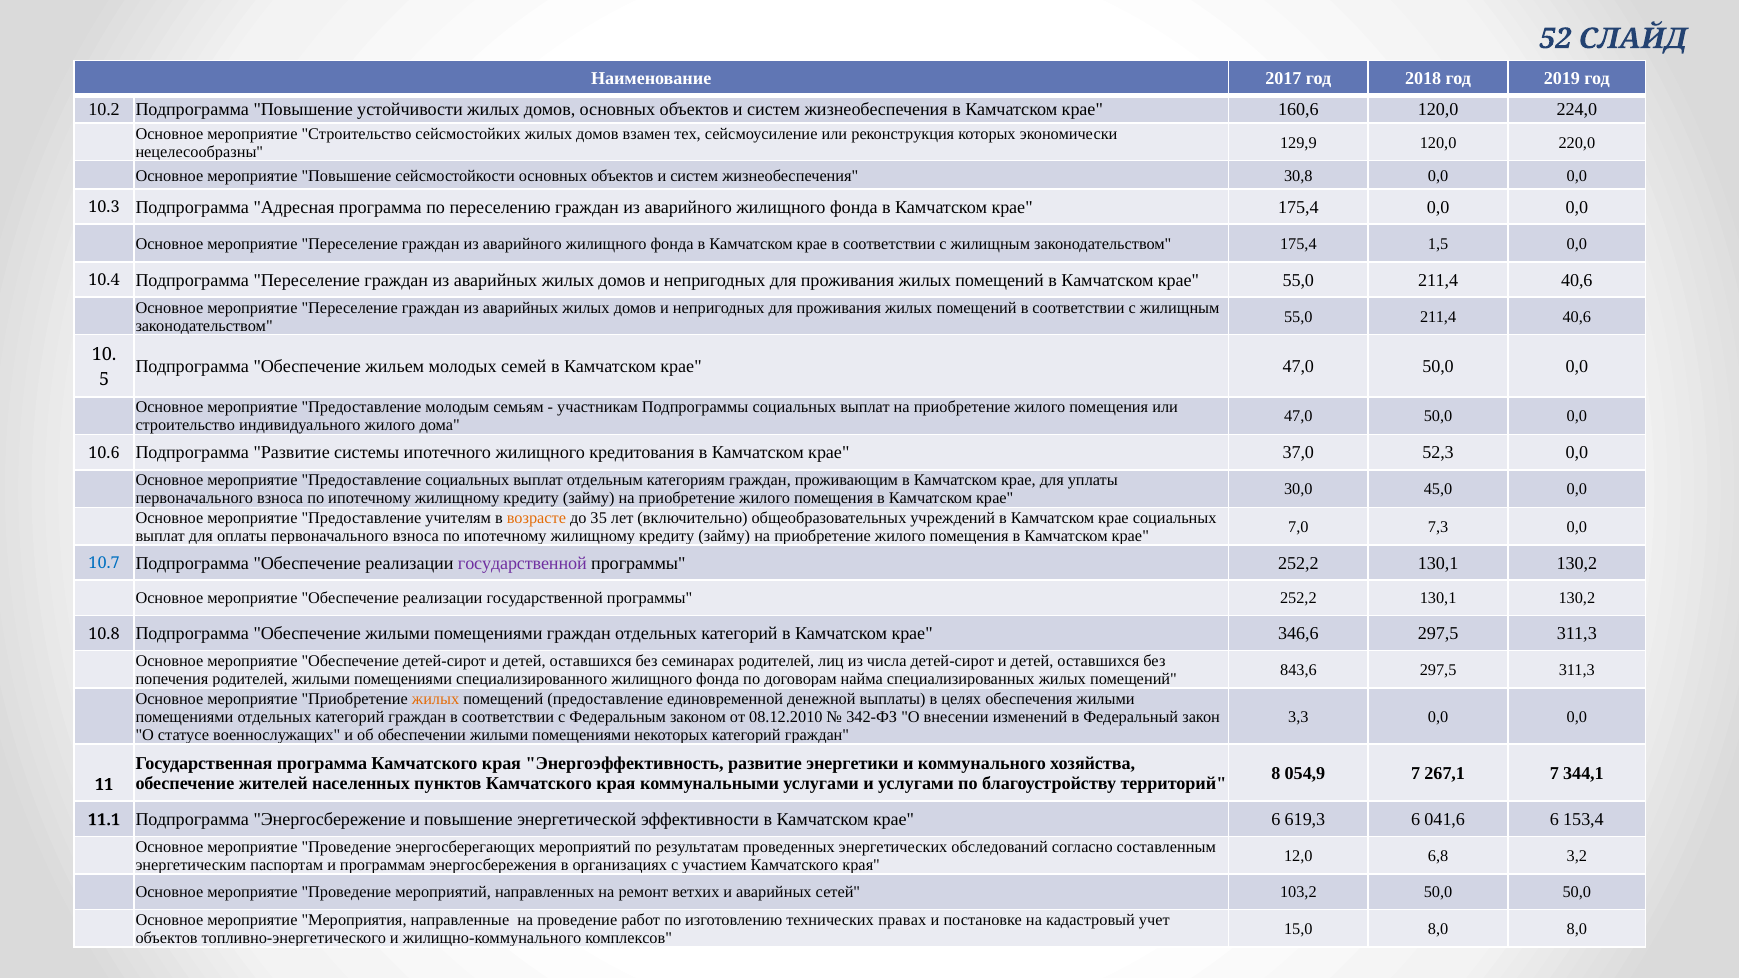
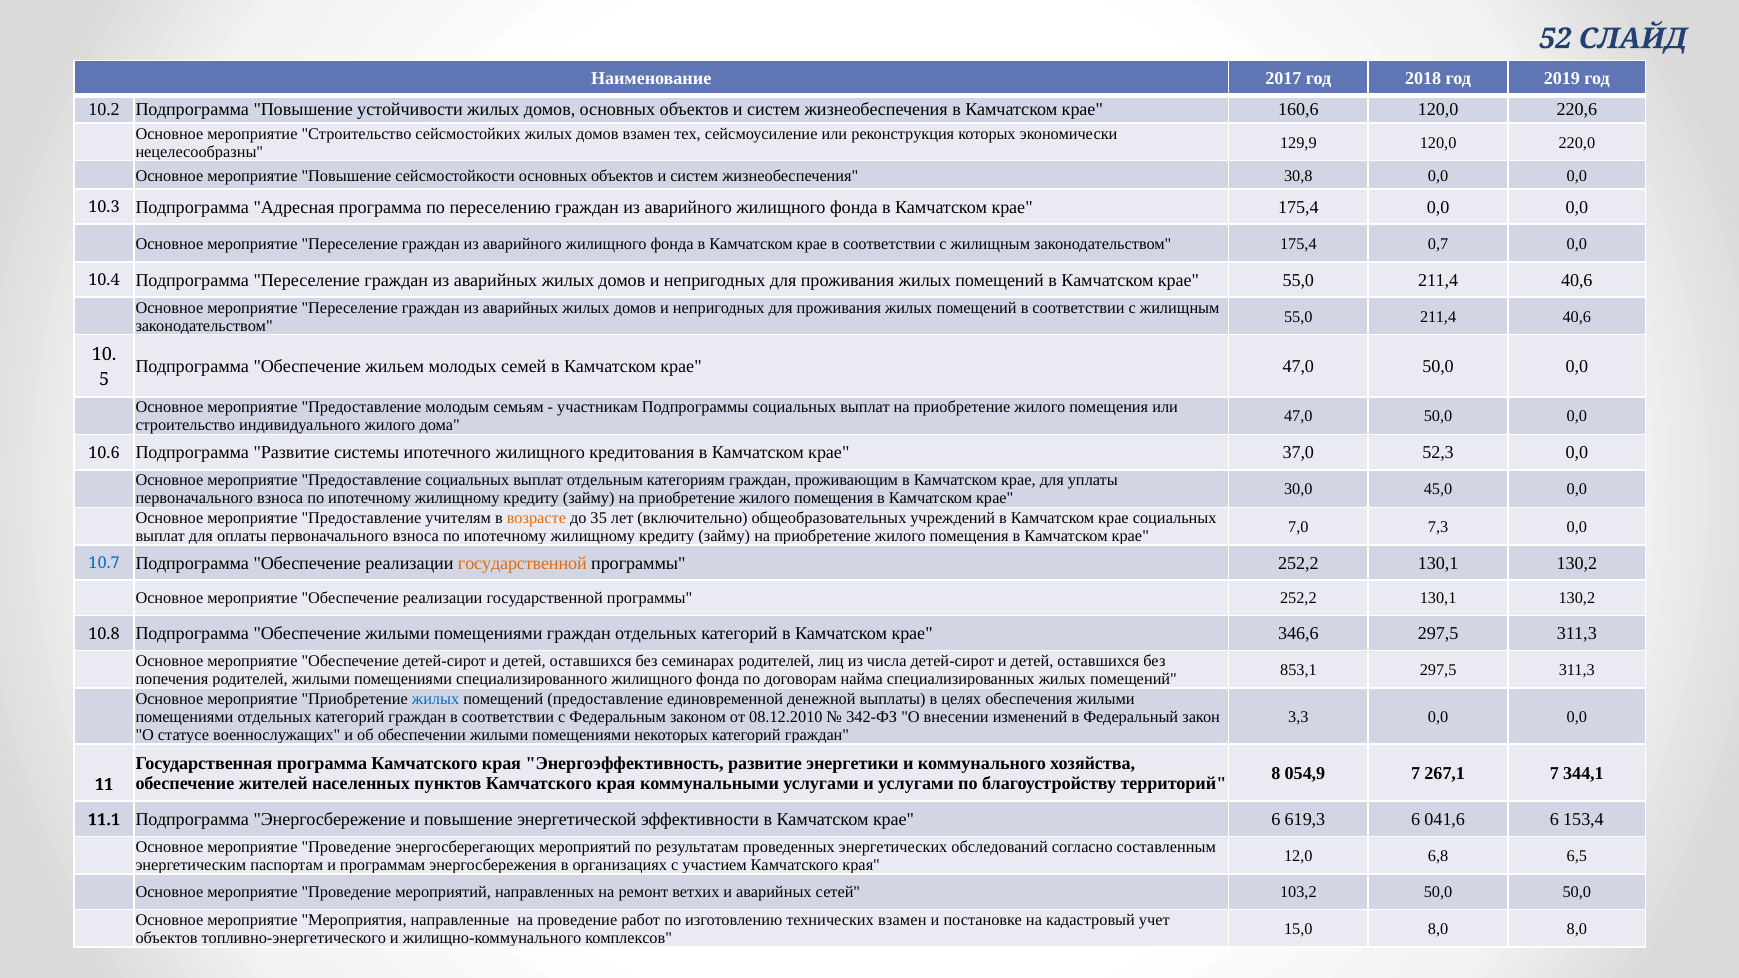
224,0: 224,0 -> 220,6 (1577, 110)
1,5: 1,5 -> 0,7 (1438, 244)
государственной colour: purple -> orange (522, 563)
843,6: 843,6 -> 853,1 (1298, 670)
жилых colour: orange -> blue (436, 699)
3,2: 3,2 -> 6,5 (1577, 856)
технических правах: правах -> взамен (902, 920)
